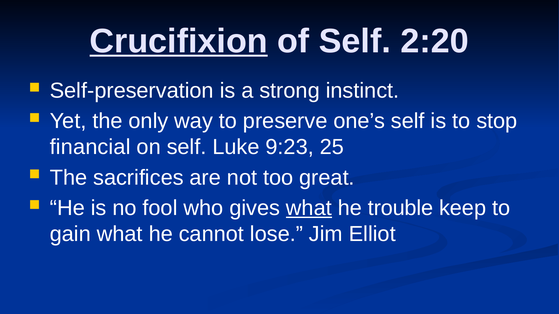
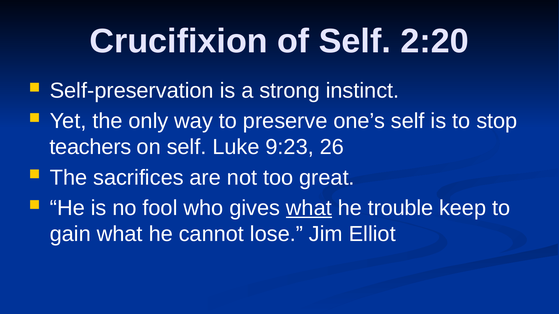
Crucifixion underline: present -> none (179, 41)
financial: financial -> teachers (90, 147)
25: 25 -> 26 (332, 147)
